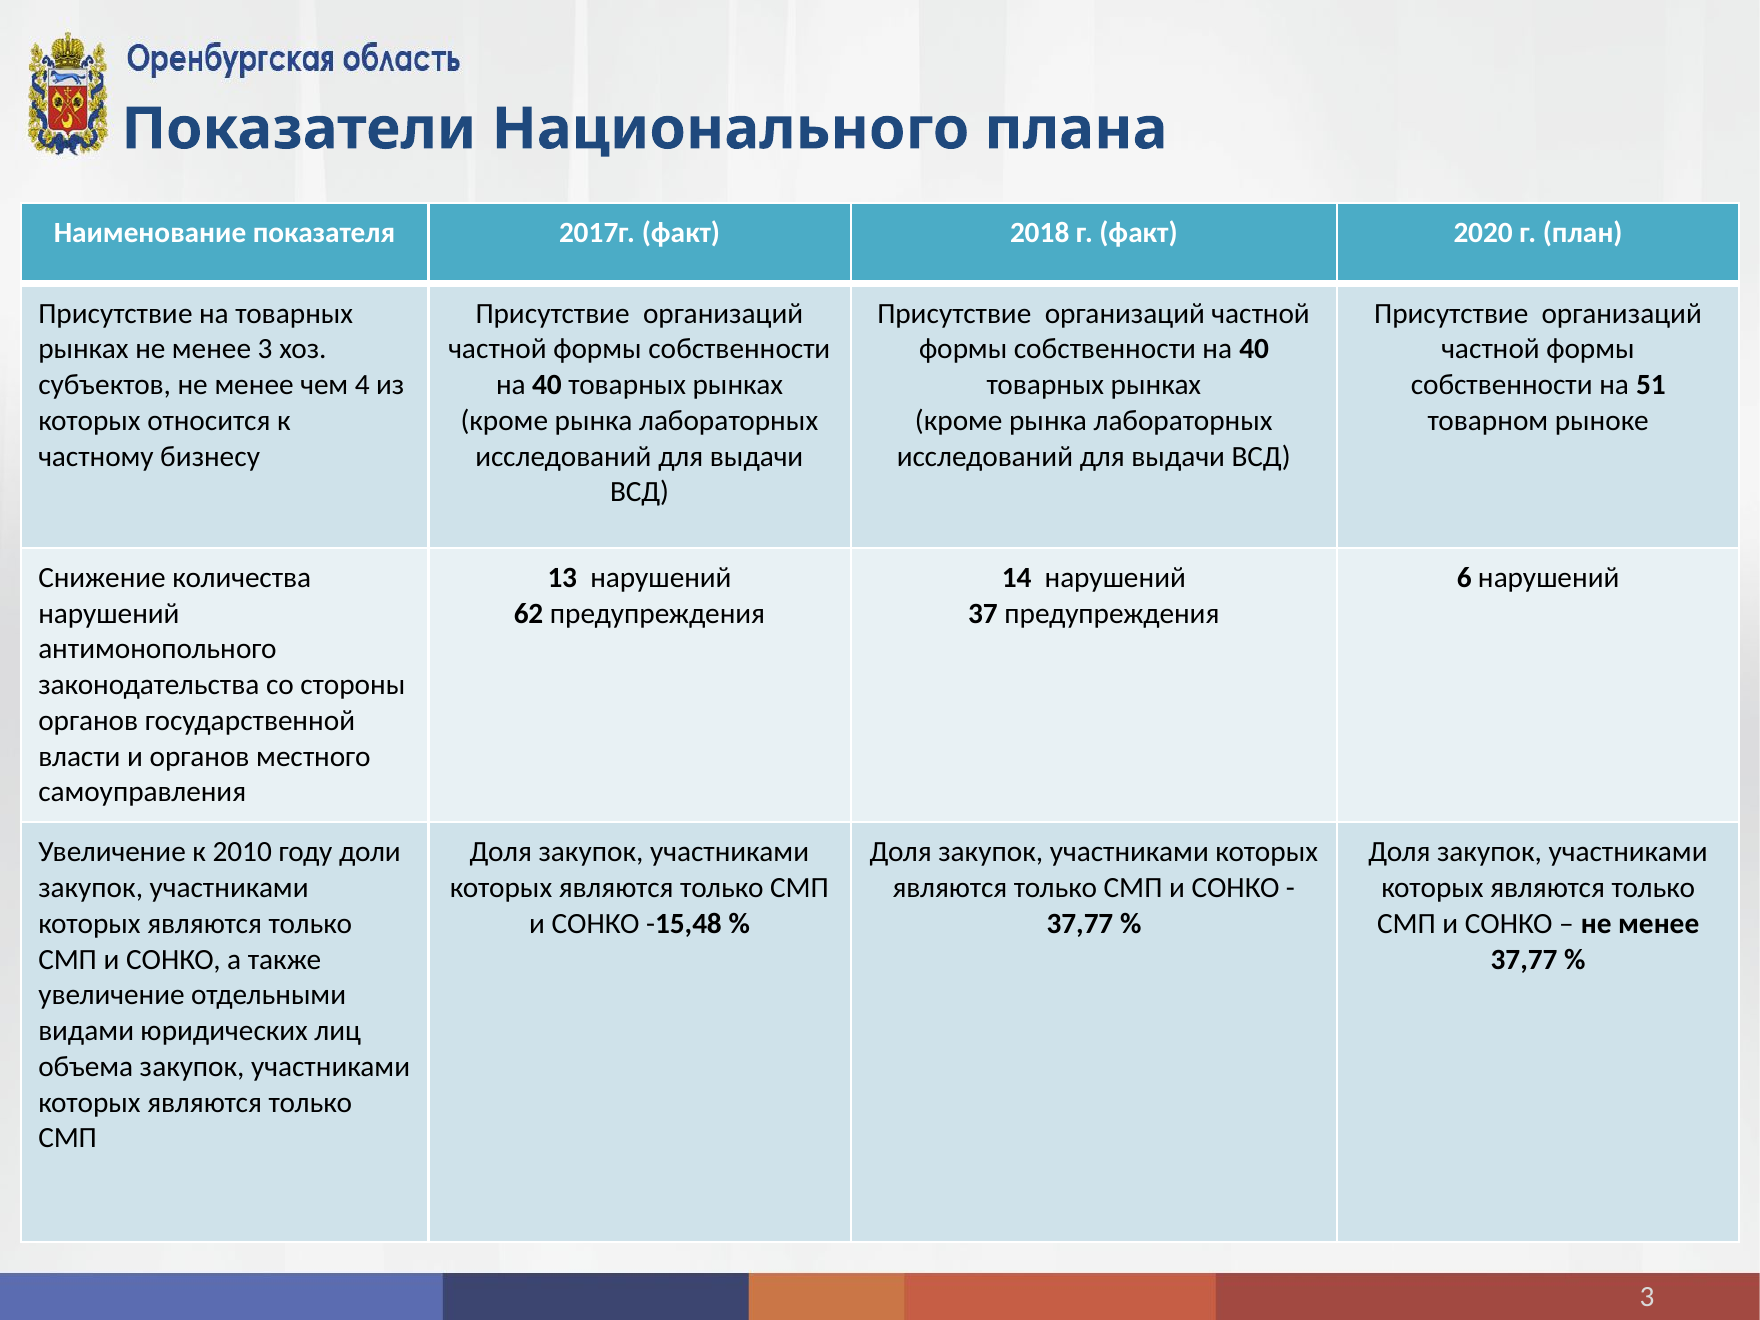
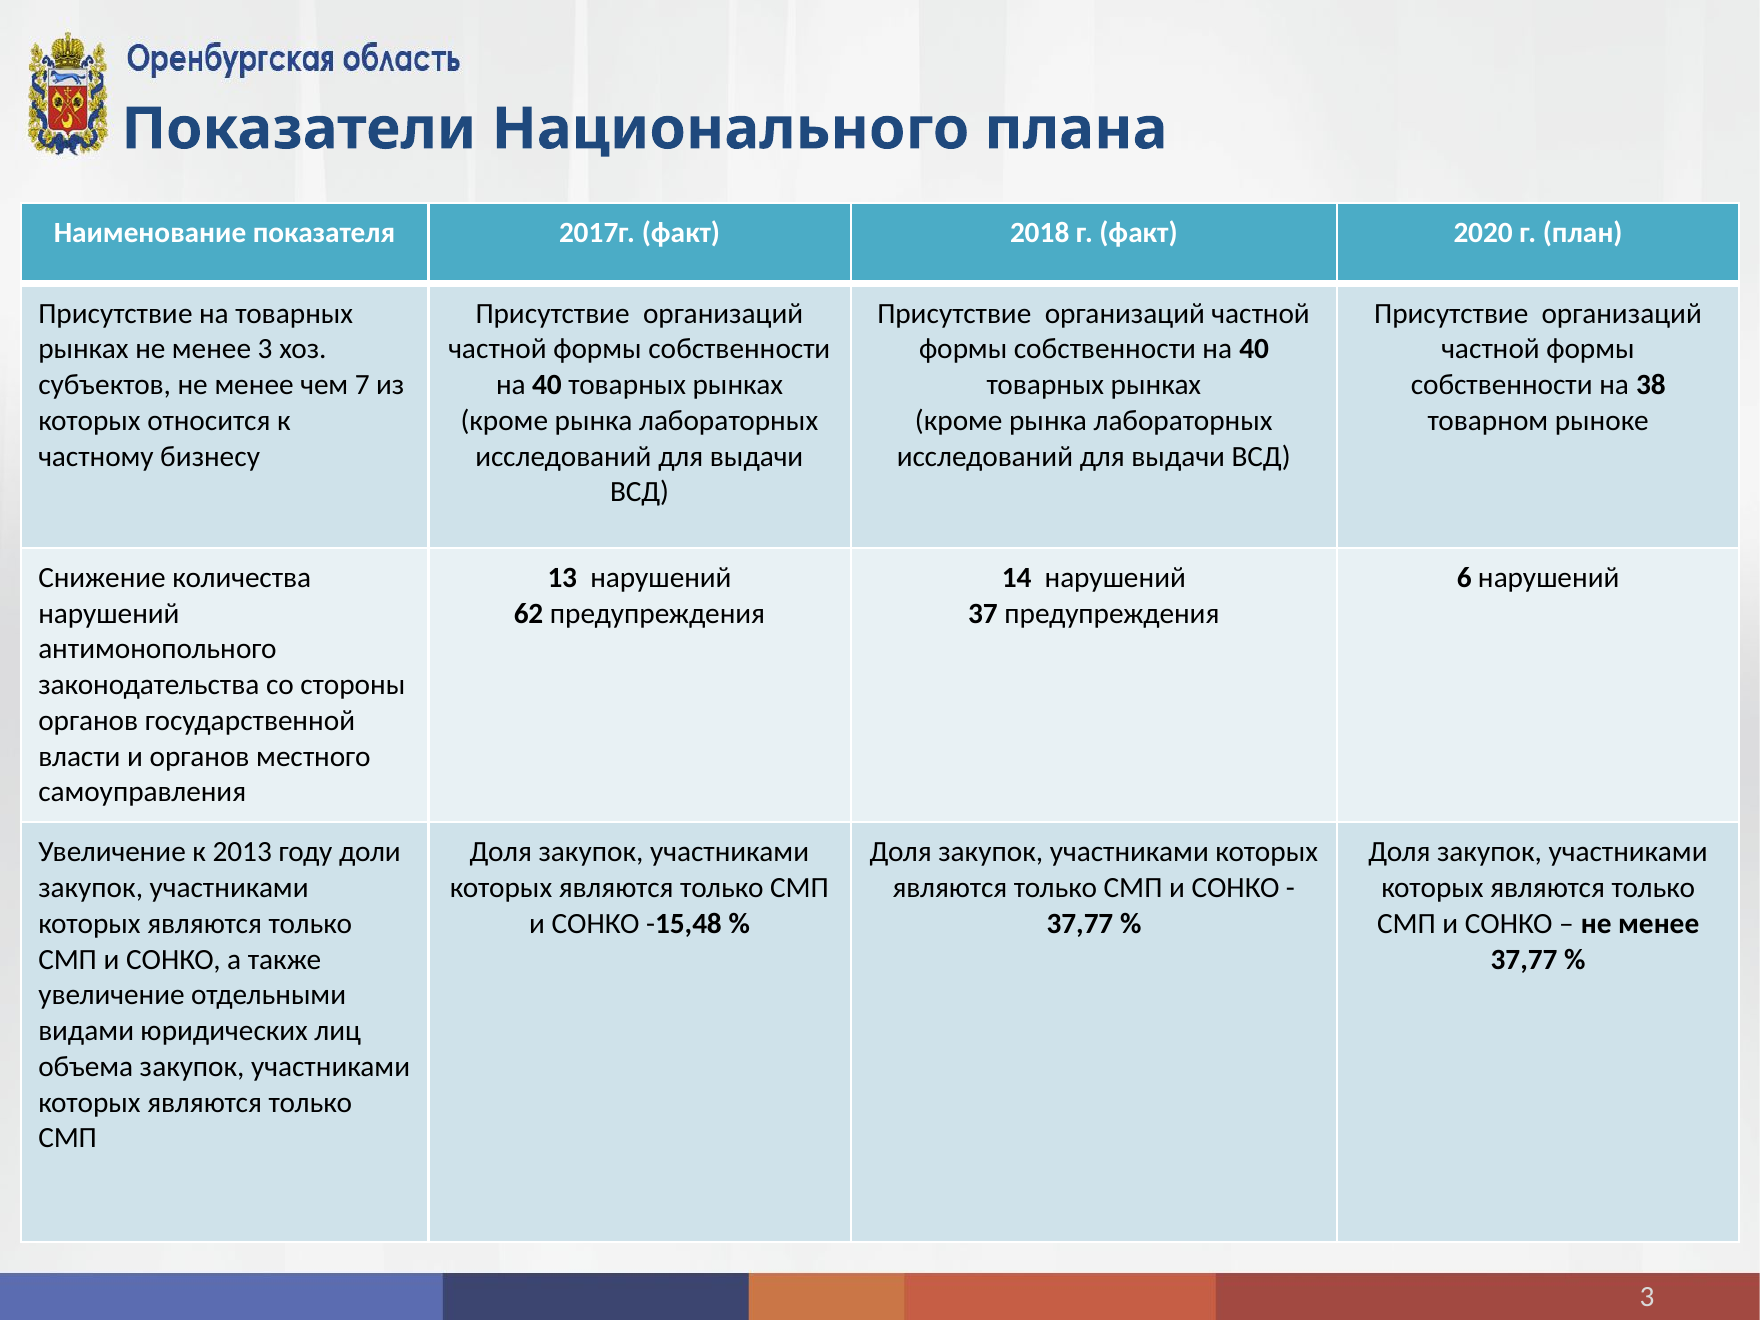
4: 4 -> 7 (362, 385)
51: 51 -> 38 (1651, 385)
2010: 2010 -> 2013 (242, 852)
